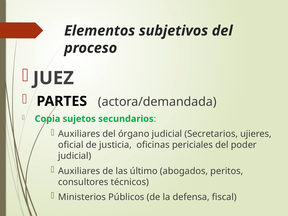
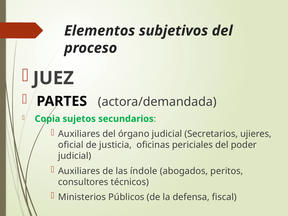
último: último -> índole (144, 171)
